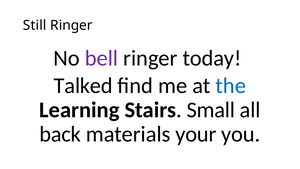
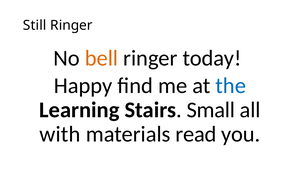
bell colour: purple -> orange (101, 58)
Talked: Talked -> Happy (83, 85)
back: back -> with (60, 134)
your: your -> read (196, 134)
